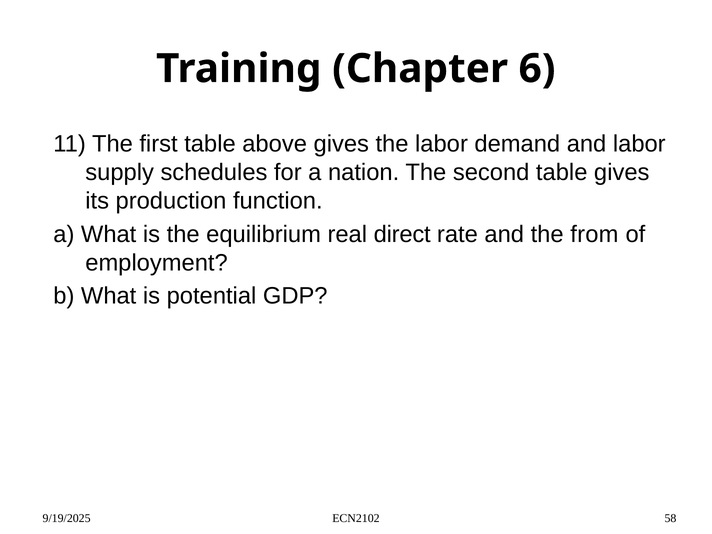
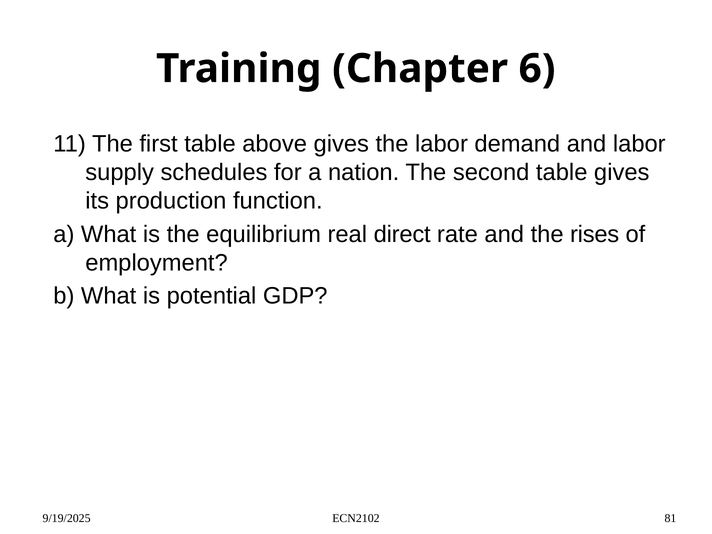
from: from -> rises (595, 234)
58: 58 -> 81 (670, 518)
